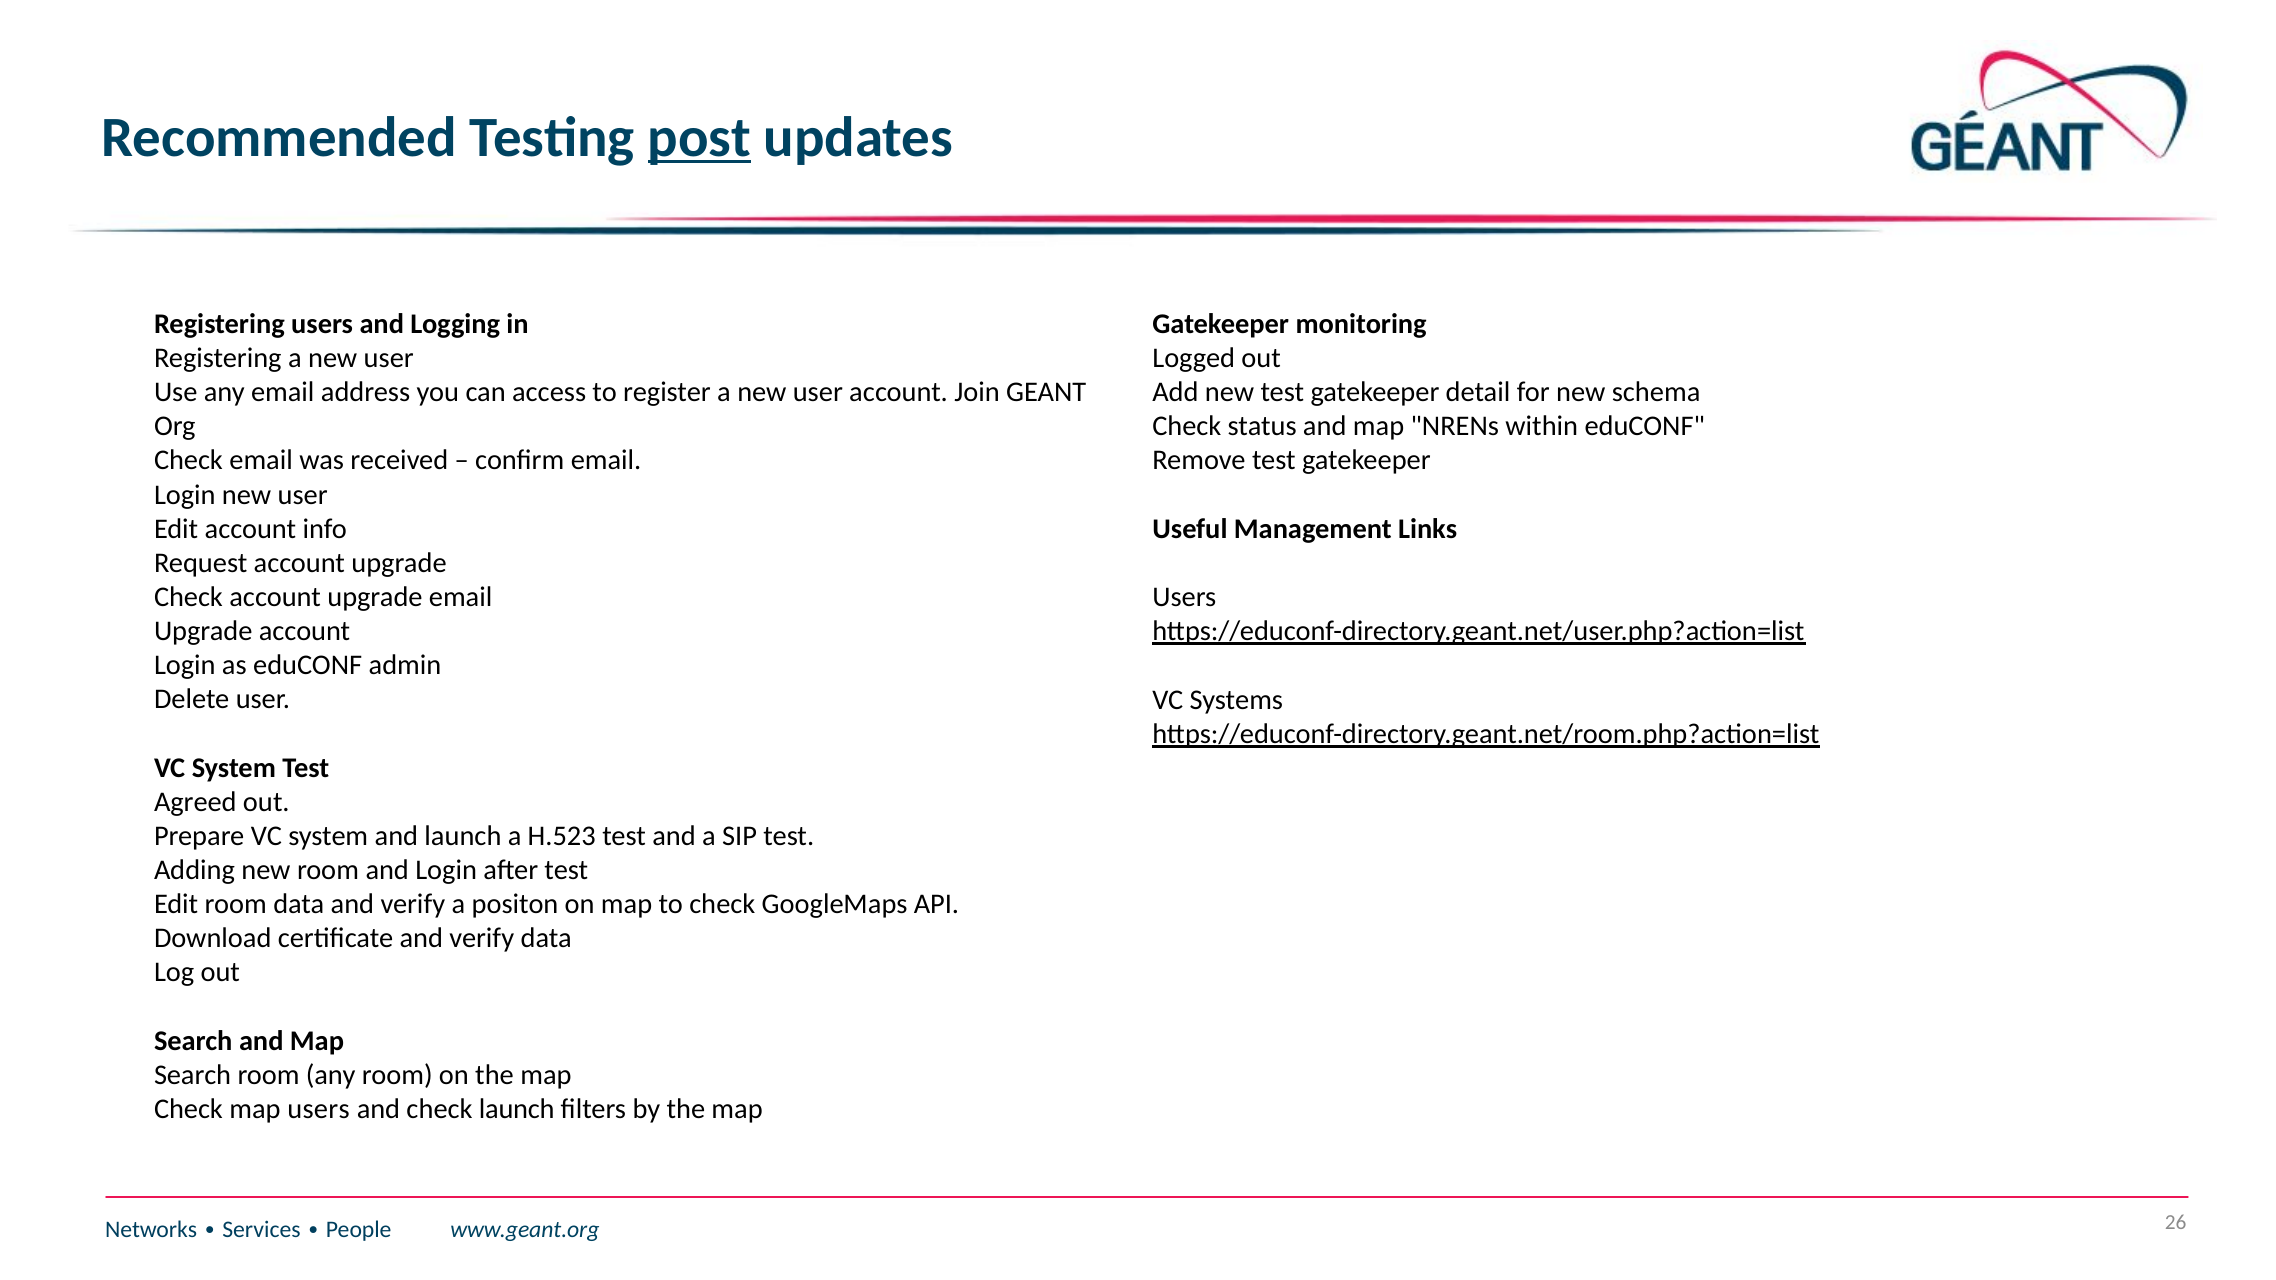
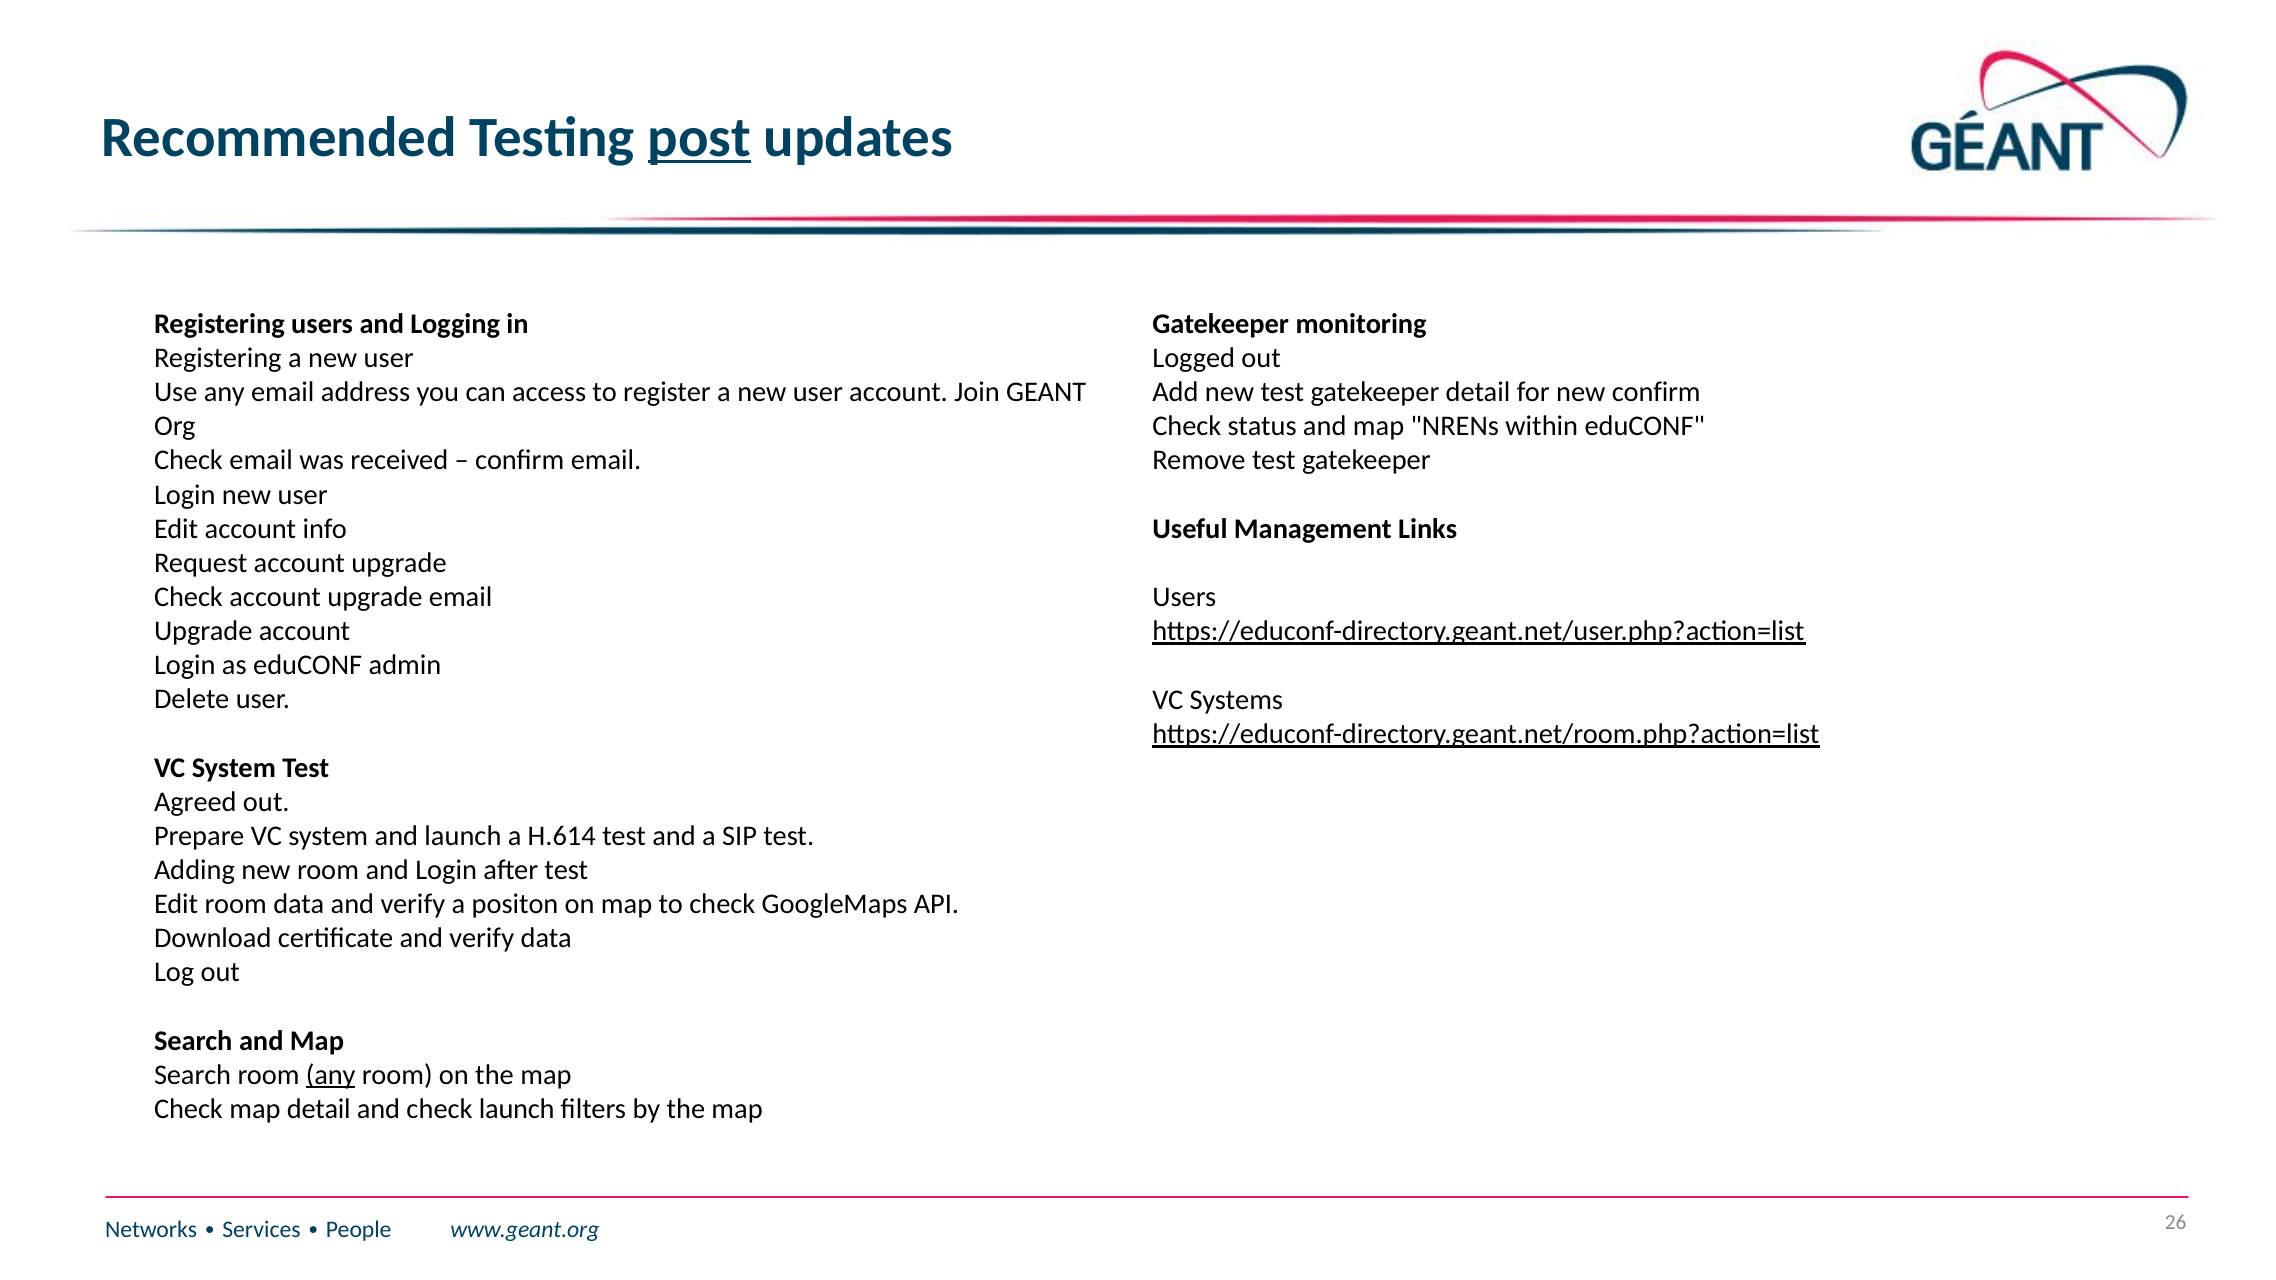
new schema: schema -> confirm (1656, 392)
H.523: H.523 -> H.614 (562, 836)
any underline: none -> present (331, 1075)
map users: users -> detail (319, 1109)
